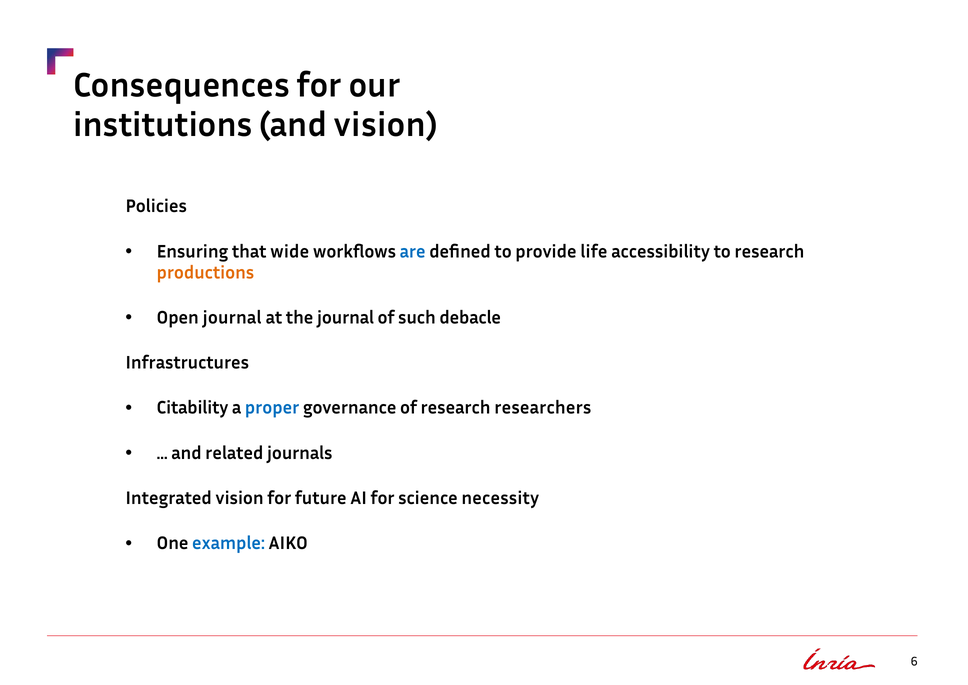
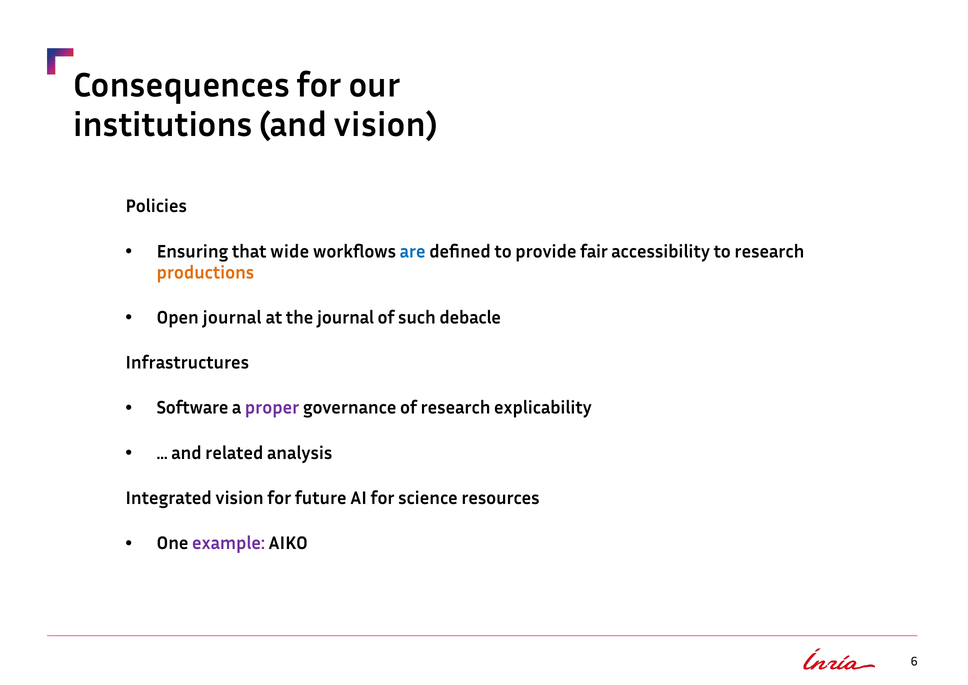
life: life -> fair (594, 251)
Citability: Citability -> Software (193, 408)
proper colour: blue -> purple (272, 408)
researchers: researchers -> explicability (543, 408)
journals: journals -> analysis (300, 453)
necessity: necessity -> resources (500, 498)
example colour: blue -> purple (229, 543)
